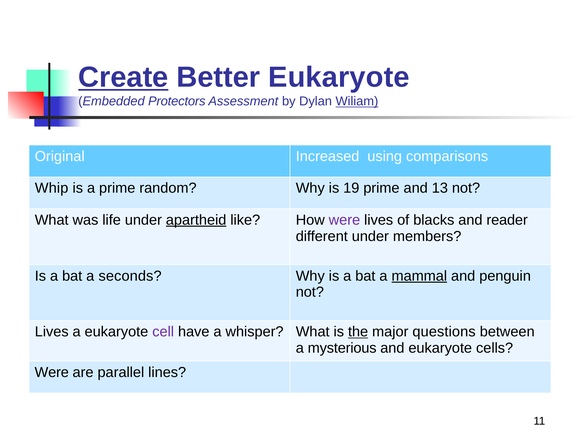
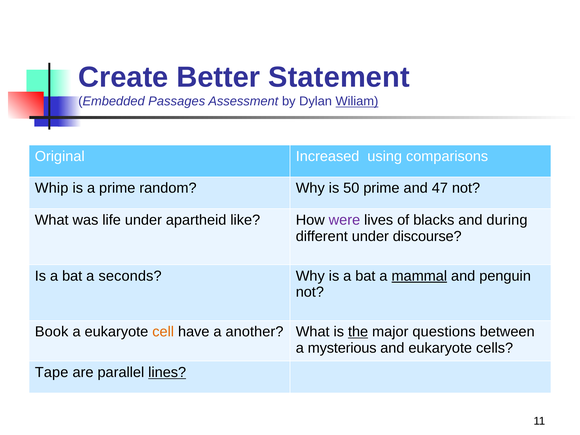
Create underline: present -> none (123, 77)
Better Eukaryote: Eukaryote -> Statement (339, 77)
Protectors: Protectors -> Passages (177, 101)
19: 19 -> 50 (351, 188)
13: 13 -> 47 (440, 188)
apartheid underline: present -> none (196, 220)
reader: reader -> during (507, 220)
members: members -> discourse (427, 236)
Lives: Lives -> Book (52, 332)
cell colour: purple -> orange (163, 332)
whisper: whisper -> another (255, 332)
Were: Were -> Tape (52, 372)
lines underline: none -> present (167, 372)
